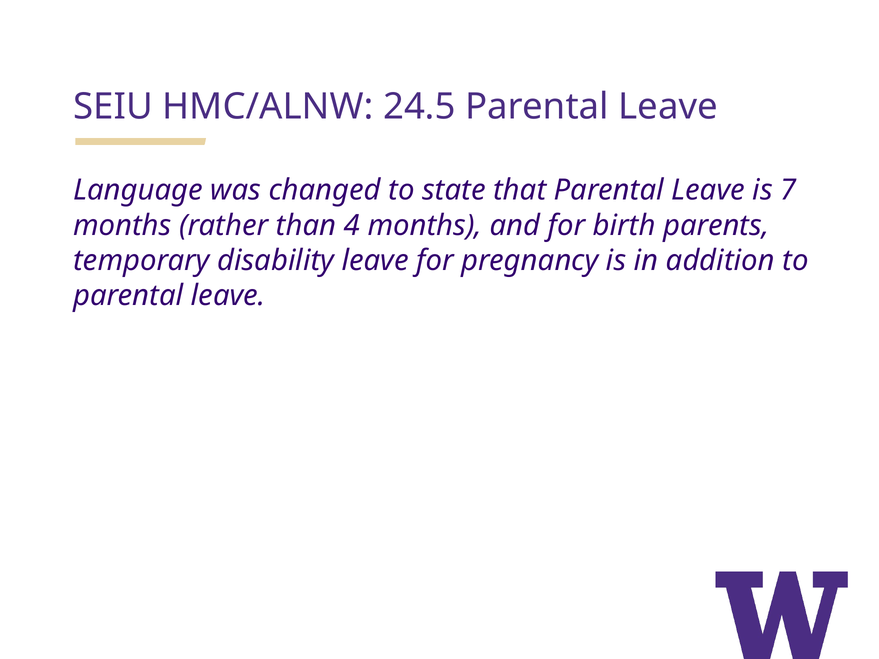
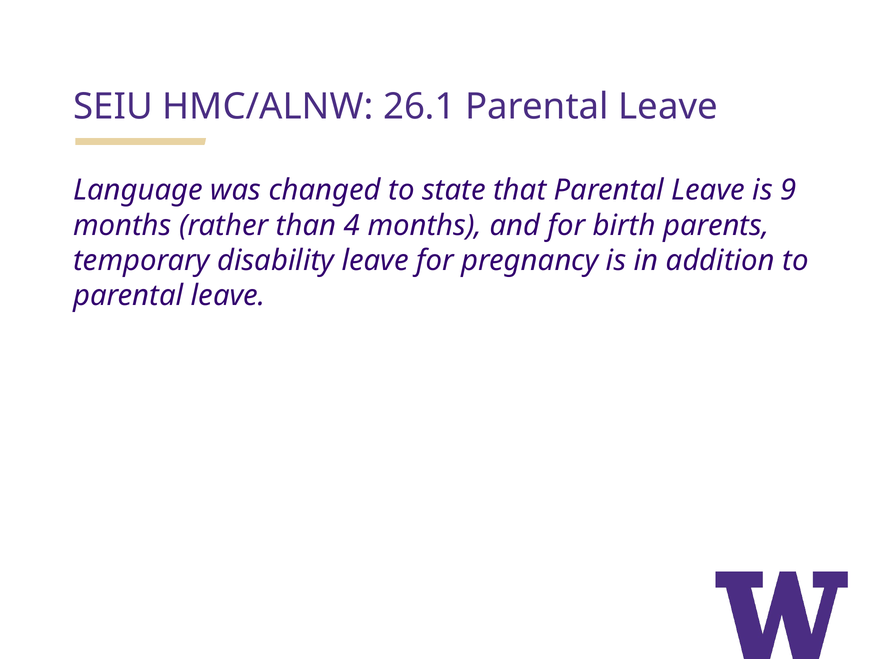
24.5: 24.5 -> 26.1 (419, 107)
7: 7 -> 9 (788, 190)
